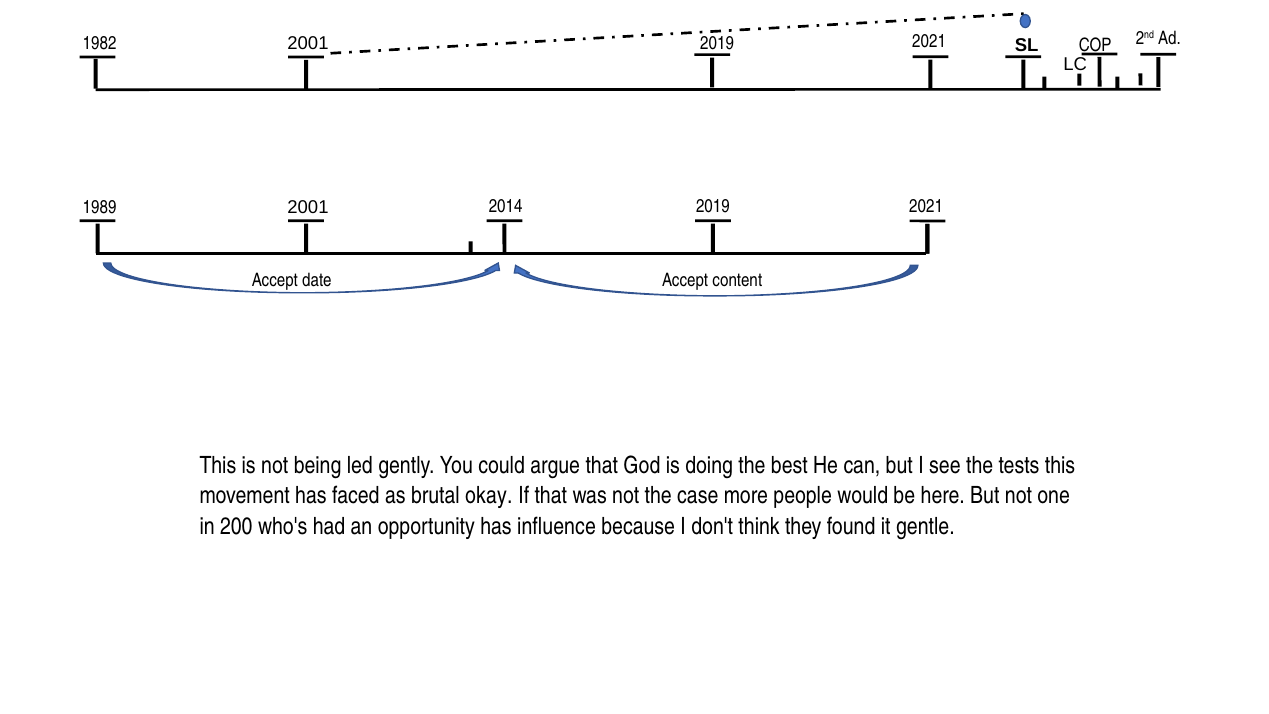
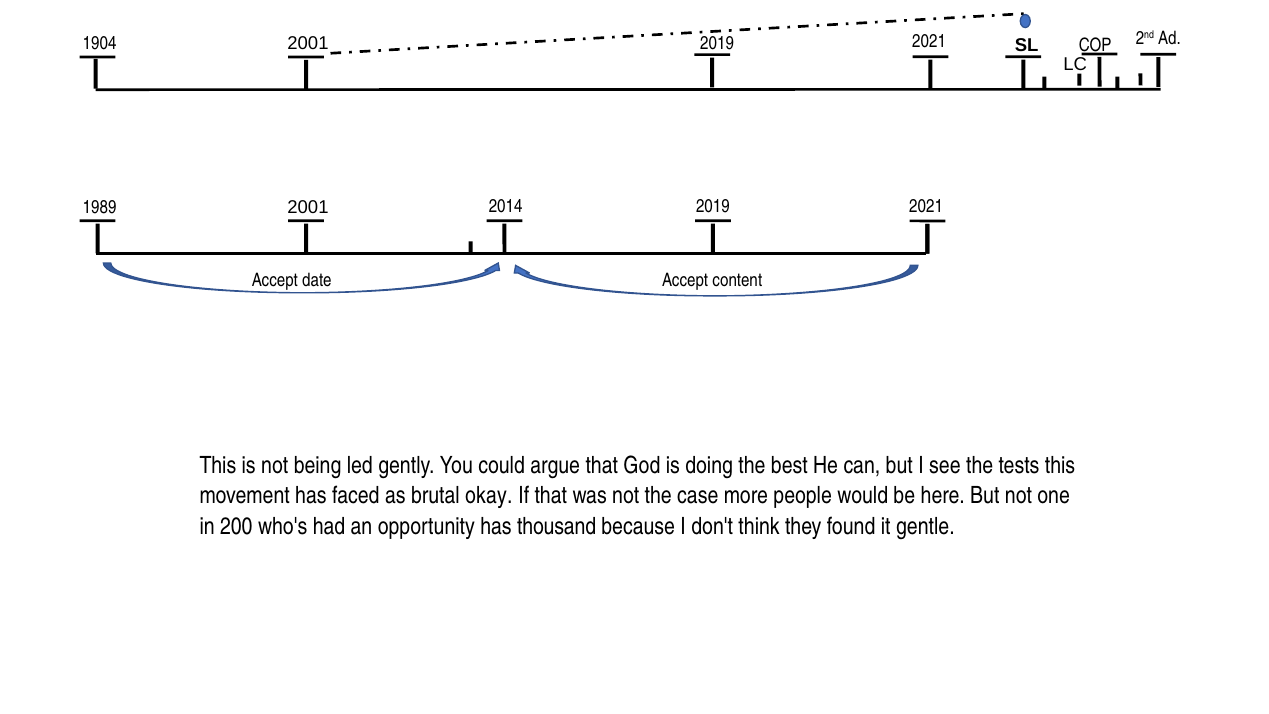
1982: 1982 -> 1904 (100, 43)
influence: influence -> thousand (557, 526)
